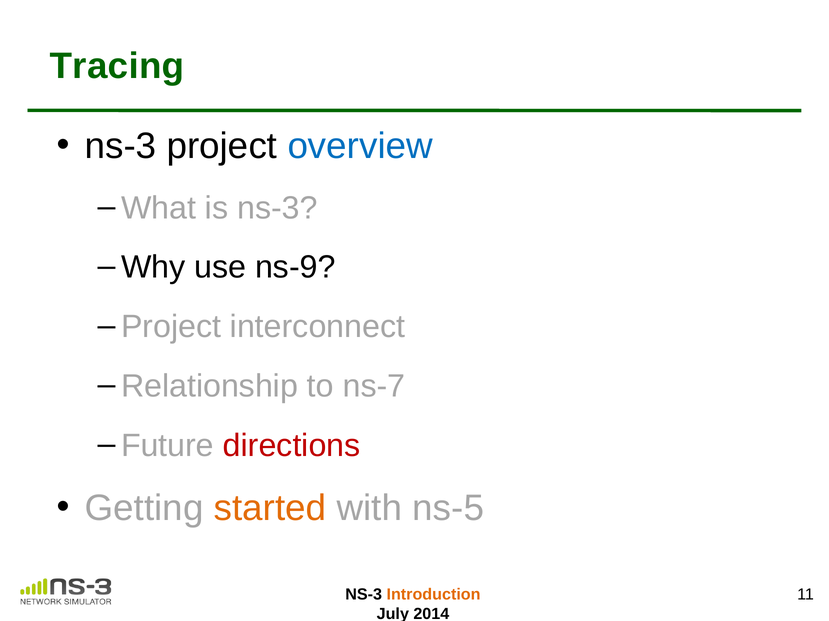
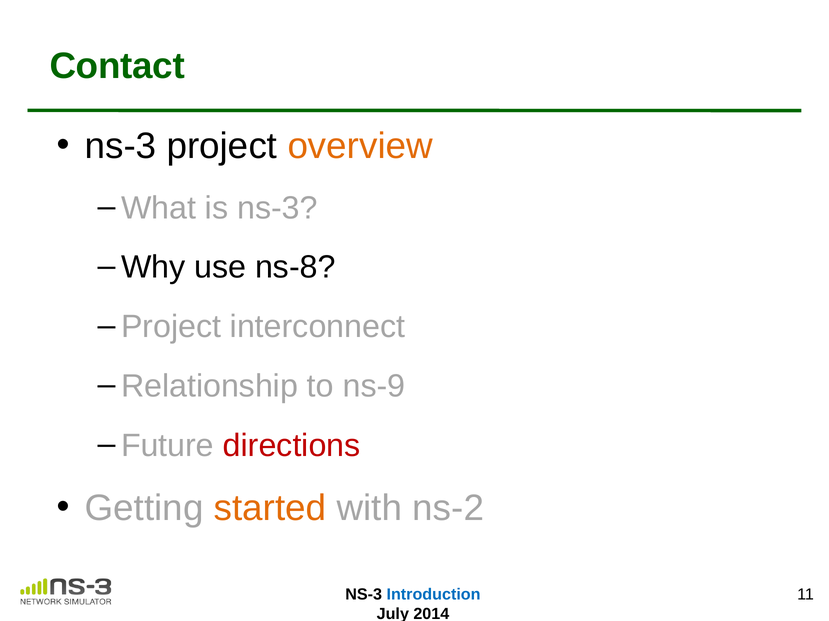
Tracing: Tracing -> Contact (117, 66)
overview colour: blue -> orange (360, 146)
ns-9: ns-9 -> ns-8 (295, 268)
ns-7: ns-7 -> ns-9 (374, 387)
ns-5: ns-5 -> ns-2 (448, 508)
Introduction colour: orange -> blue (434, 595)
